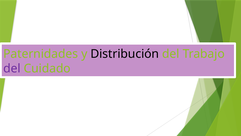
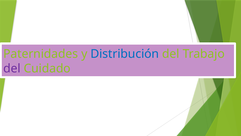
Distribución colour: black -> blue (125, 54)
